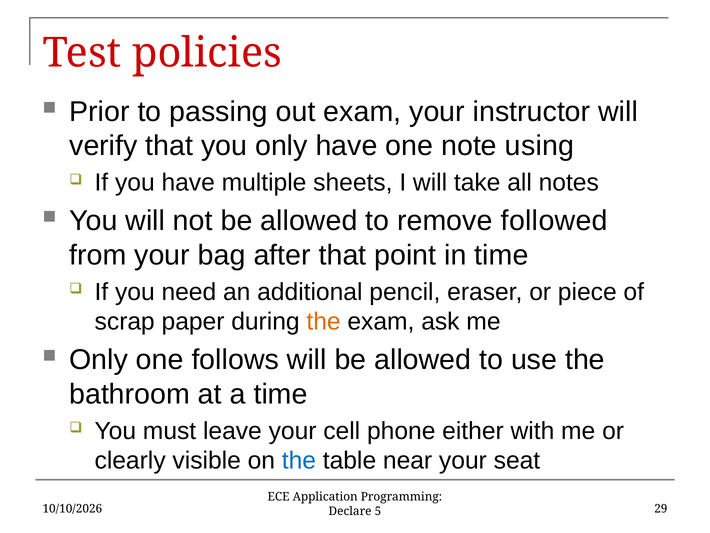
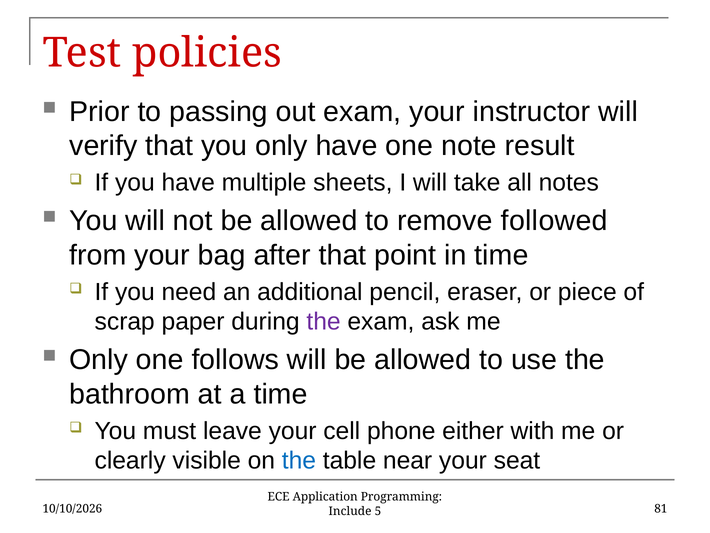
using: using -> result (540, 146)
the colour: orange -> purple (324, 321)
Declare: Declare -> Include (350, 511)
29: 29 -> 81 (661, 509)
